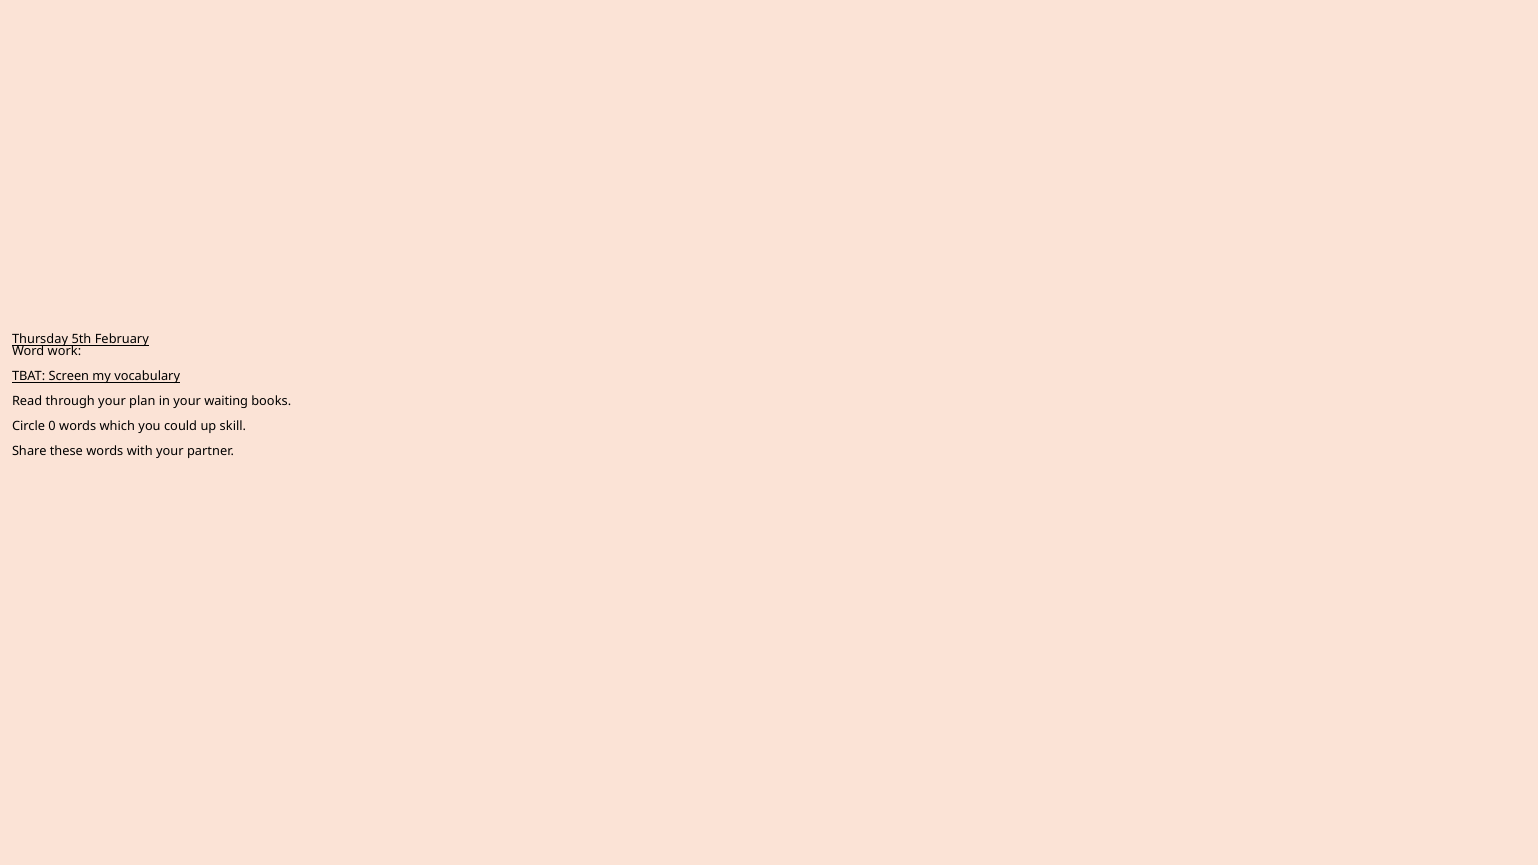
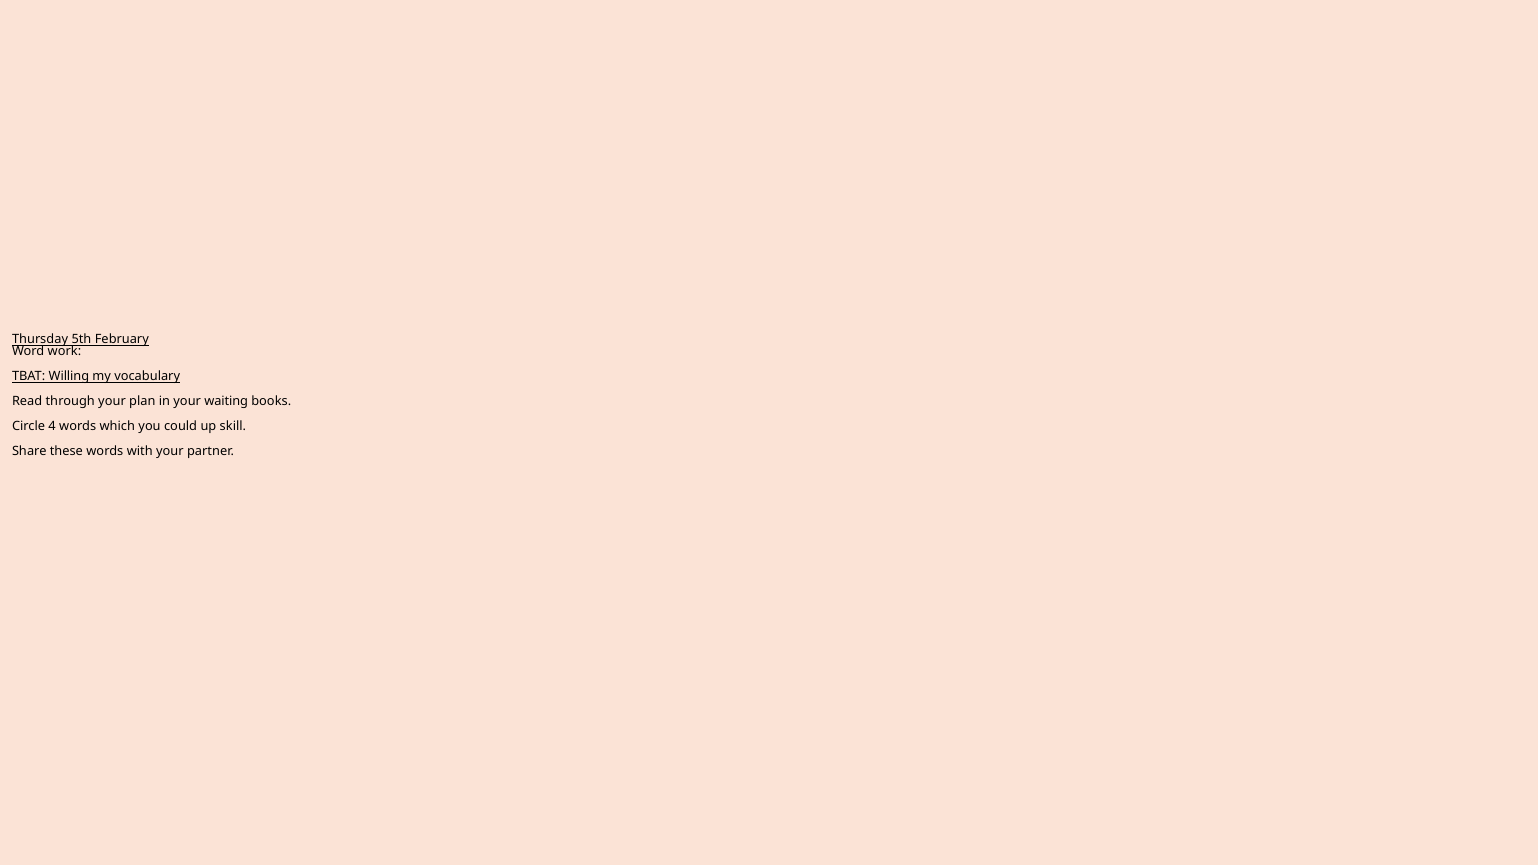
Screen: Screen -> Willing (69, 377)
0: 0 -> 4 (52, 426)
